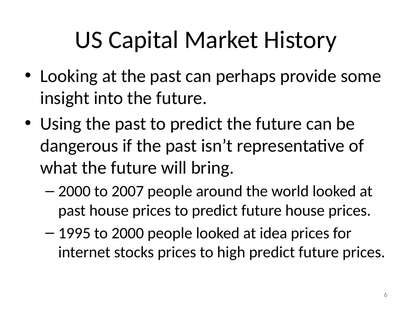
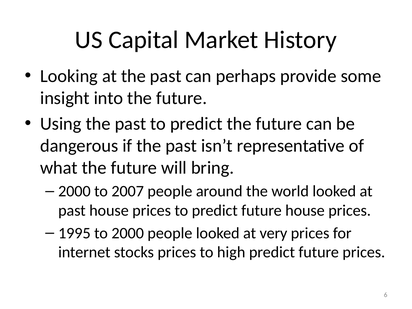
idea: idea -> very (273, 233)
